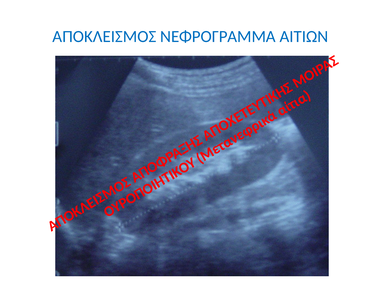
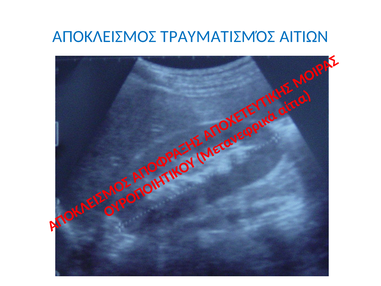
ΝΕΦΡΟΓΡΑΜΜΑ: ΝΕΦΡΟΓΡΑΜΜΑ -> ΤΡΑΥΜΑΤΙΣΜΌΣ (218, 36)
